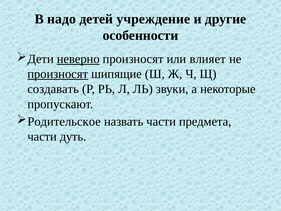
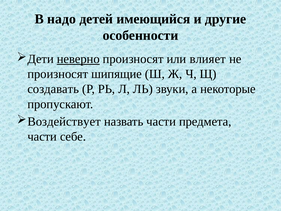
учреждение: учреждение -> имеющийся (153, 19)
произносят underline: present -> none (58, 74)
Родительское: Родительское -> Воздействует (64, 121)
дуть: дуть -> себе (73, 136)
